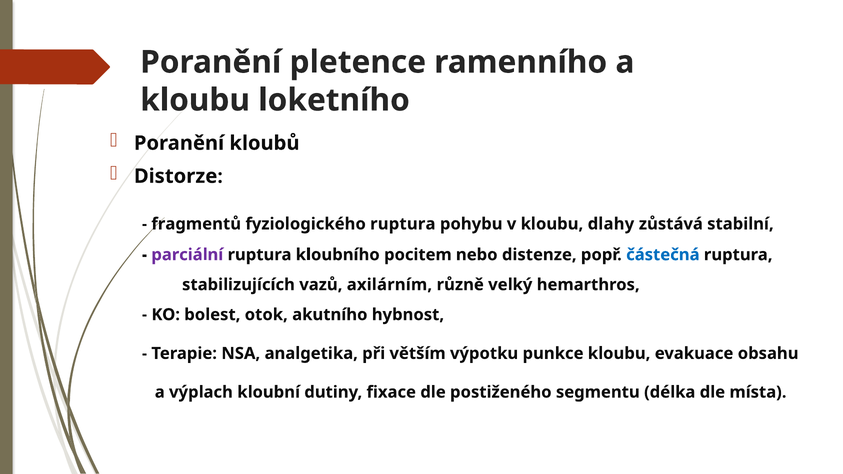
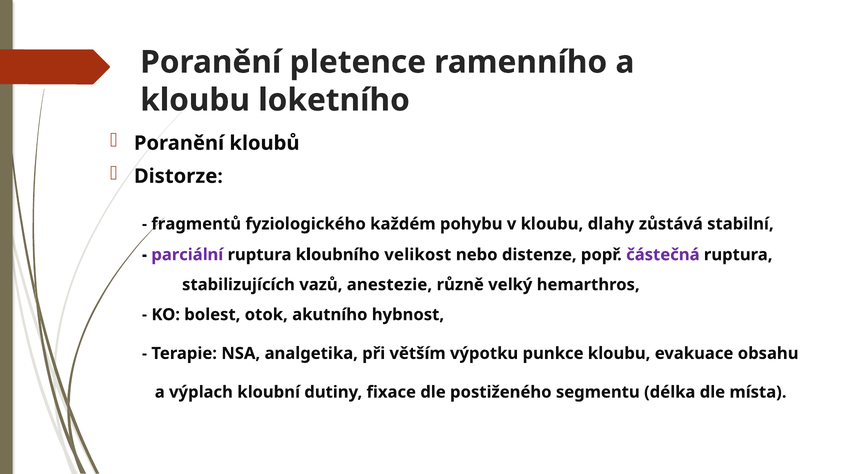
fyziologického ruptura: ruptura -> každém (403, 224)
pocitem: pocitem -> velikost (418, 255)
částečná colour: blue -> purple (663, 255)
axilárním: axilárním -> anestezie (389, 285)
